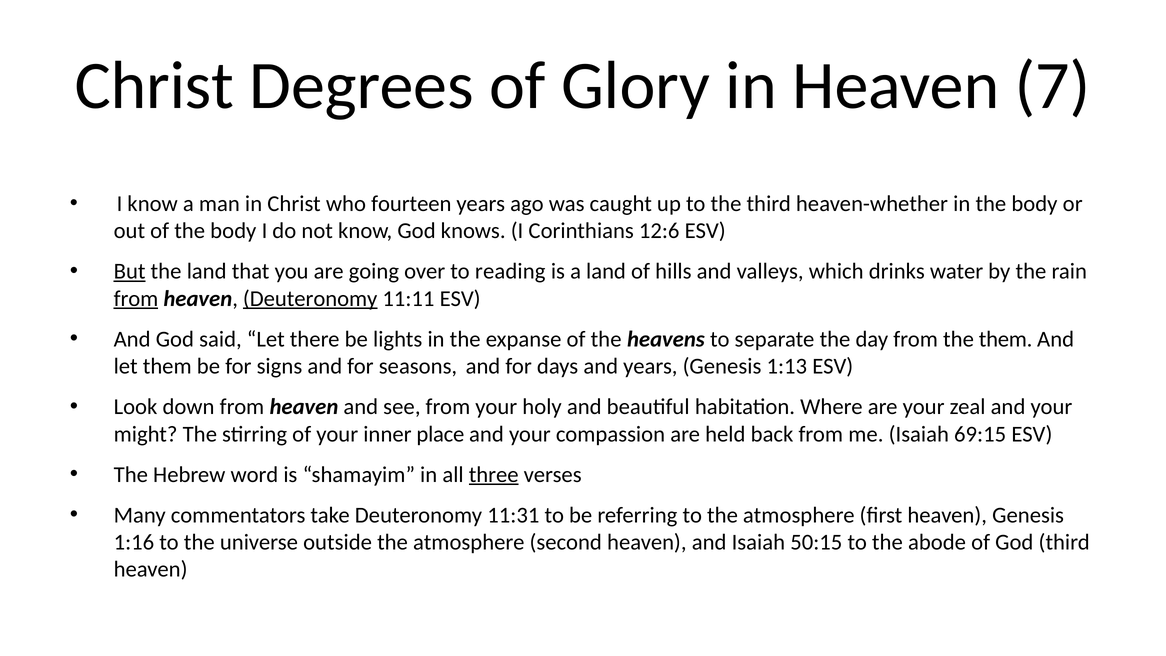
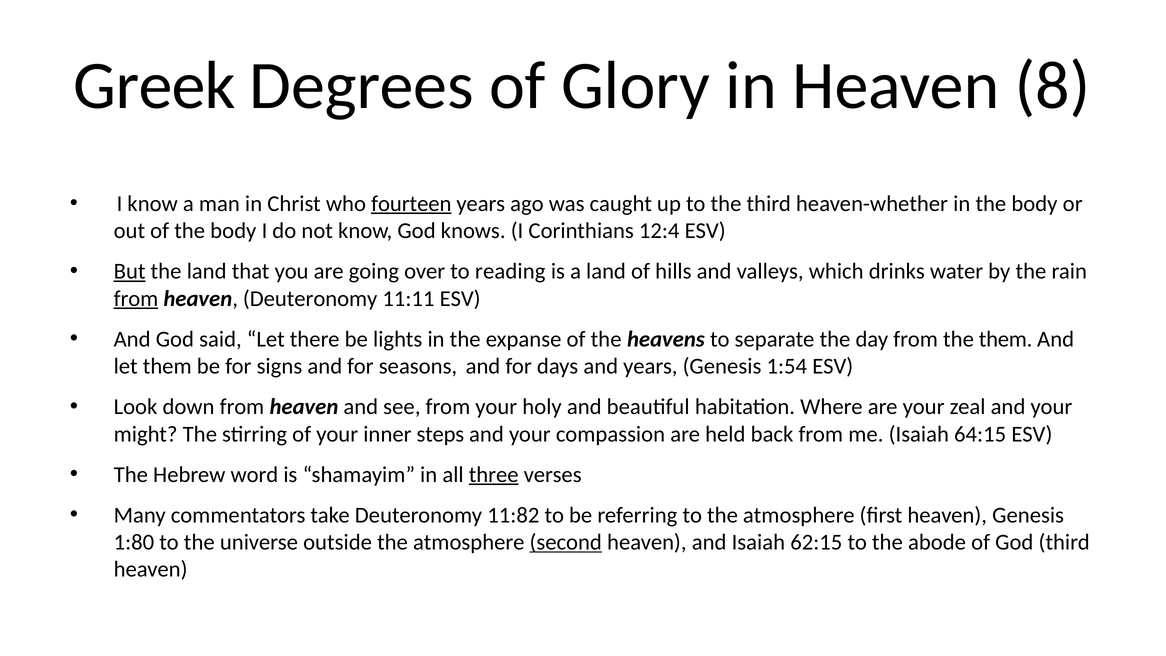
Christ: Christ -> Greek (155, 86)
7: 7 -> 8 (1053, 86)
fourteen underline: none -> present (411, 204)
12:6: 12:6 -> 12:4 (659, 231)
Deuteronomy underline: present -> none (310, 299)
1:13: 1:13 -> 1:54 (787, 366)
place: place -> steps (440, 434)
69:15: 69:15 -> 64:15 (980, 434)
11:31: 11:31 -> 11:82 (513, 515)
1:16: 1:16 -> 1:80 (134, 542)
second underline: none -> present (566, 542)
50:15: 50:15 -> 62:15 (816, 542)
